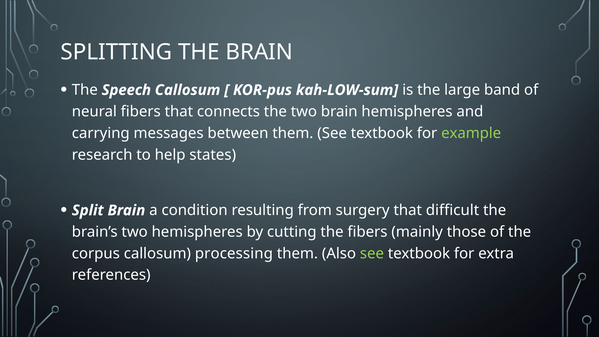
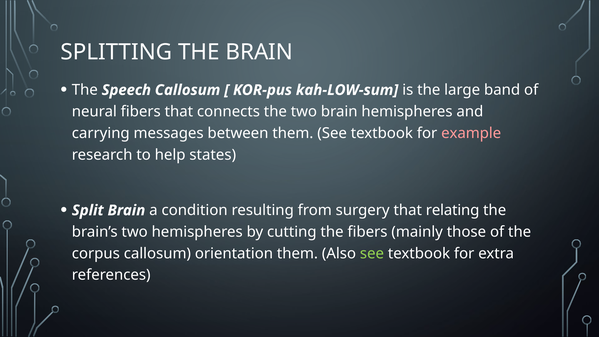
example colour: light green -> pink (471, 133)
difficult: difficult -> relating (453, 210)
processing: processing -> orientation (234, 253)
